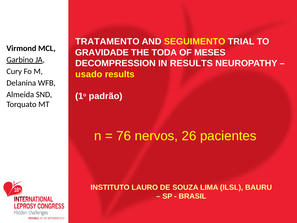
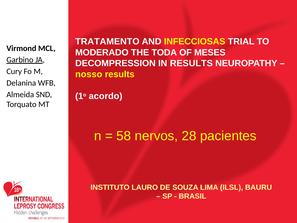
SEGUIMENTO: SEGUIMENTO -> INFECCIOSAS (195, 42)
GRAVIDADE: GRAVIDADE -> MODERADO (102, 52)
usado: usado -> nosso (89, 74)
padrão: padrão -> acordo (106, 96)
76: 76 -> 58 (124, 136)
26: 26 -> 28 (189, 136)
